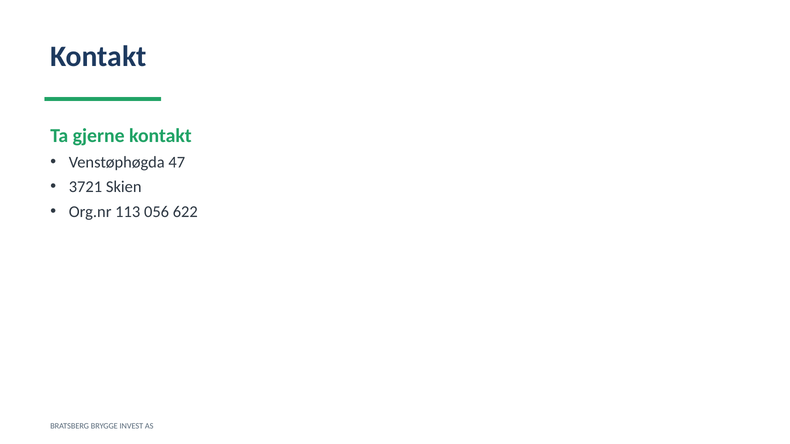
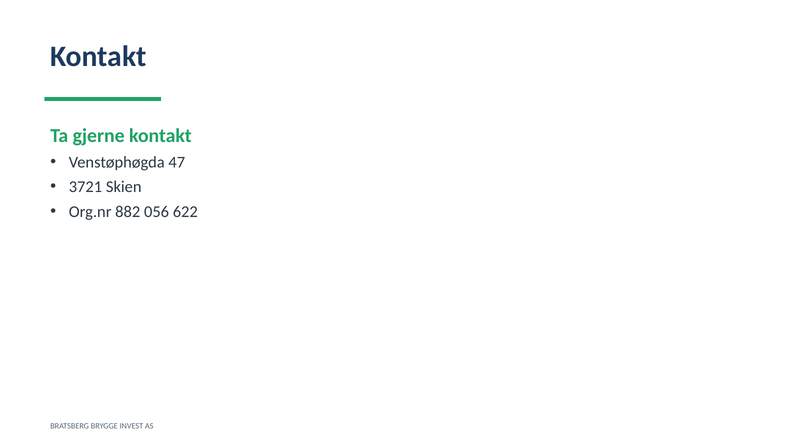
113: 113 -> 882 (128, 212)
